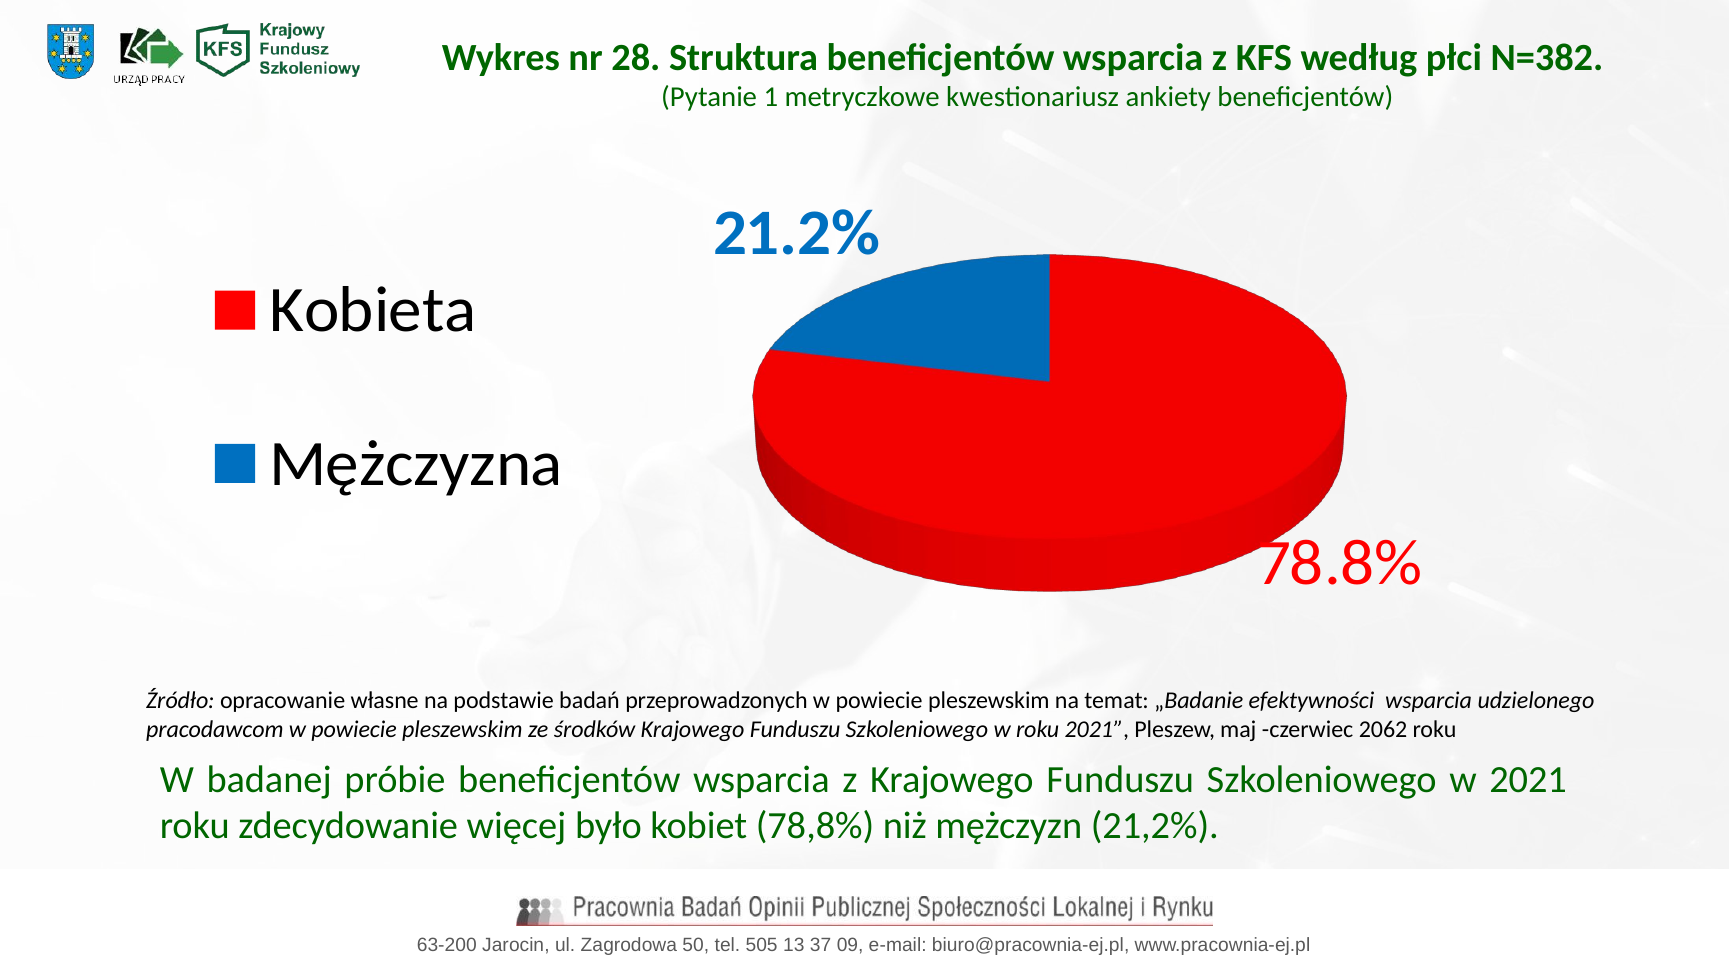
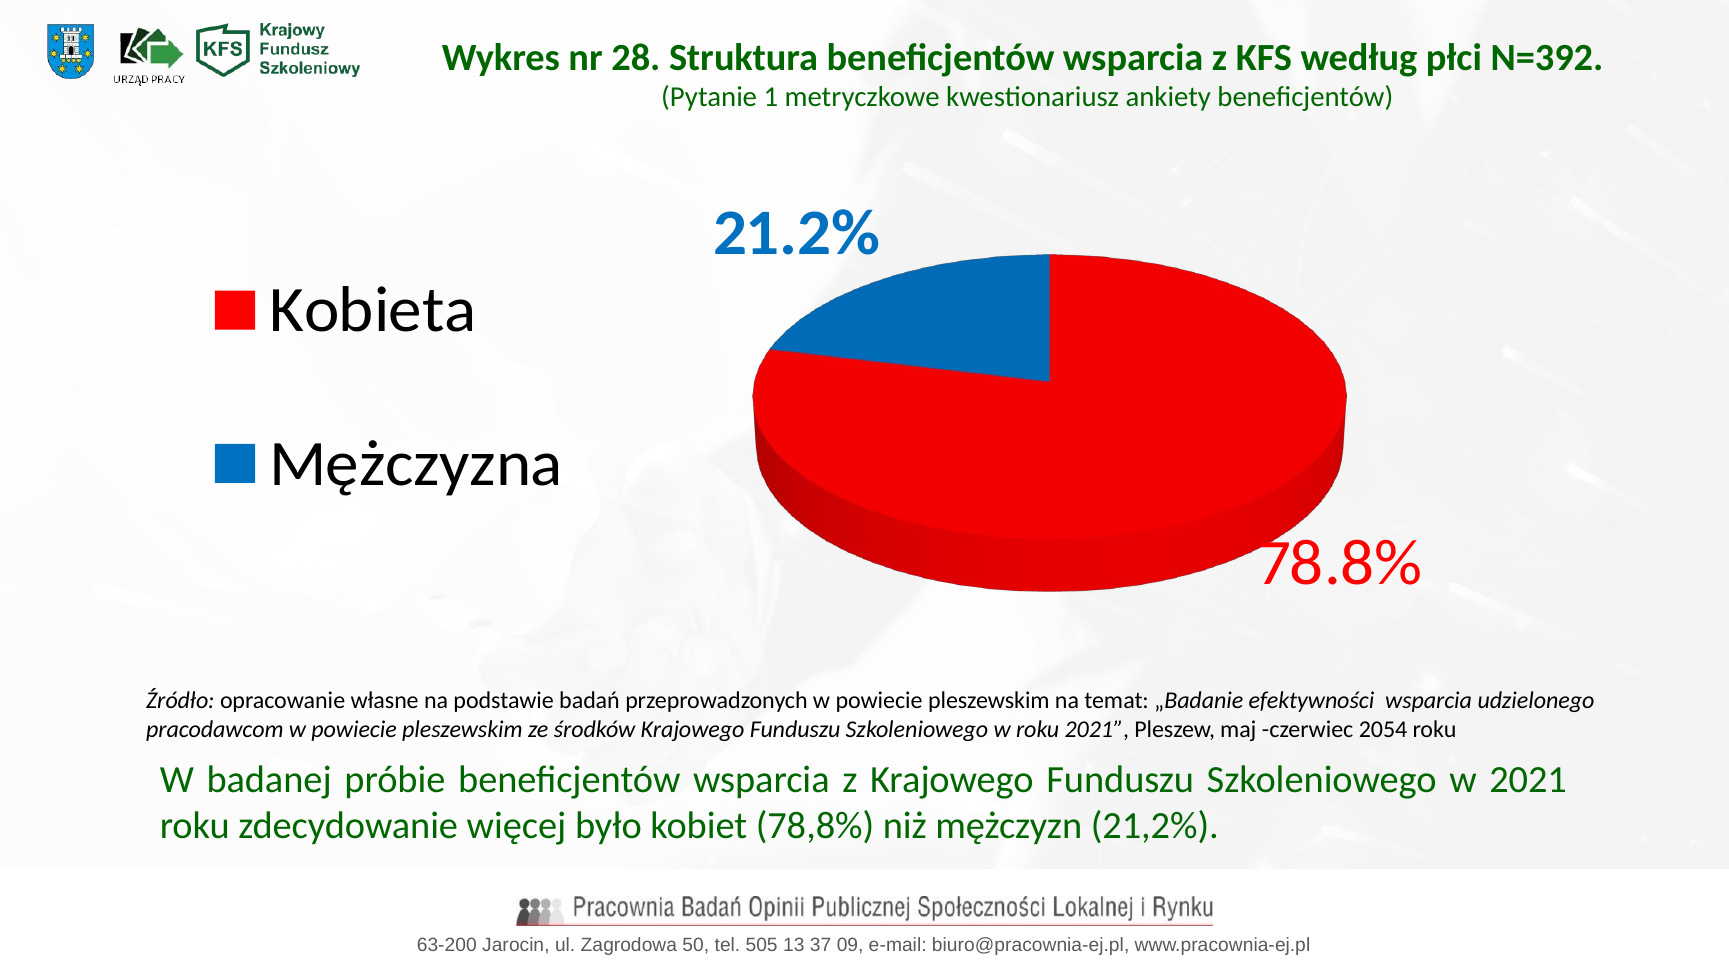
N=382: N=382 -> N=392 (1547, 58)
2062: 2062 -> 2054 (1383, 729)
